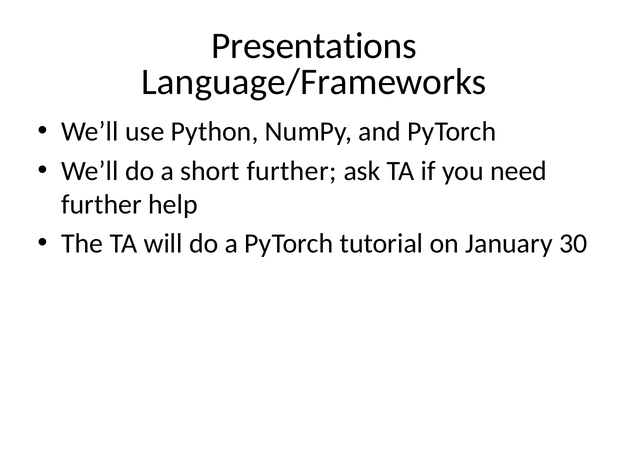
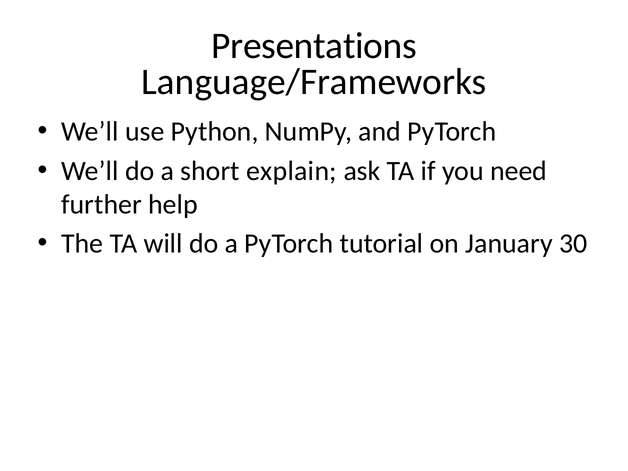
short further: further -> explain (292, 171)
